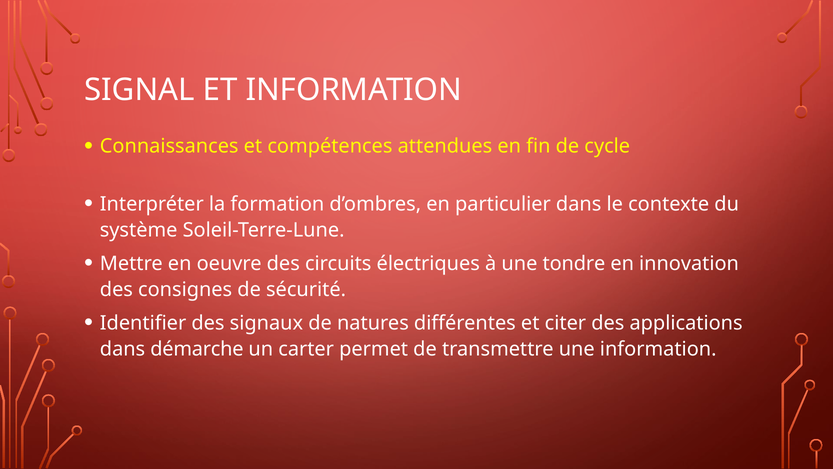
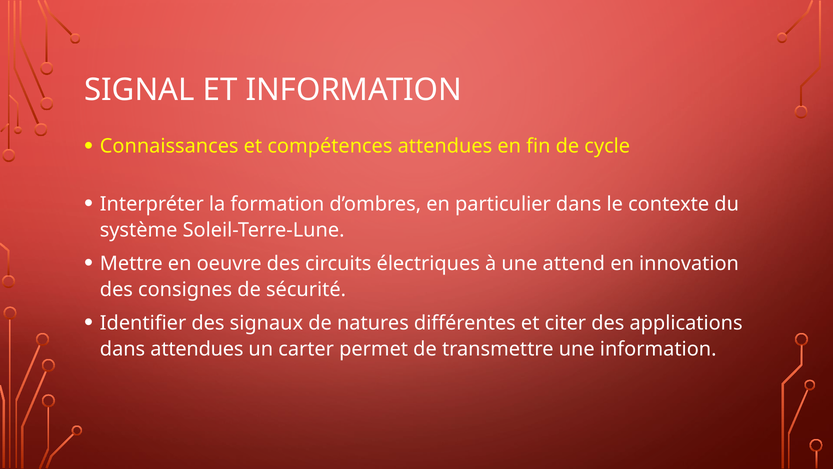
tondre: tondre -> attend (574, 263)
dans démarche: démarche -> attendues (197, 349)
